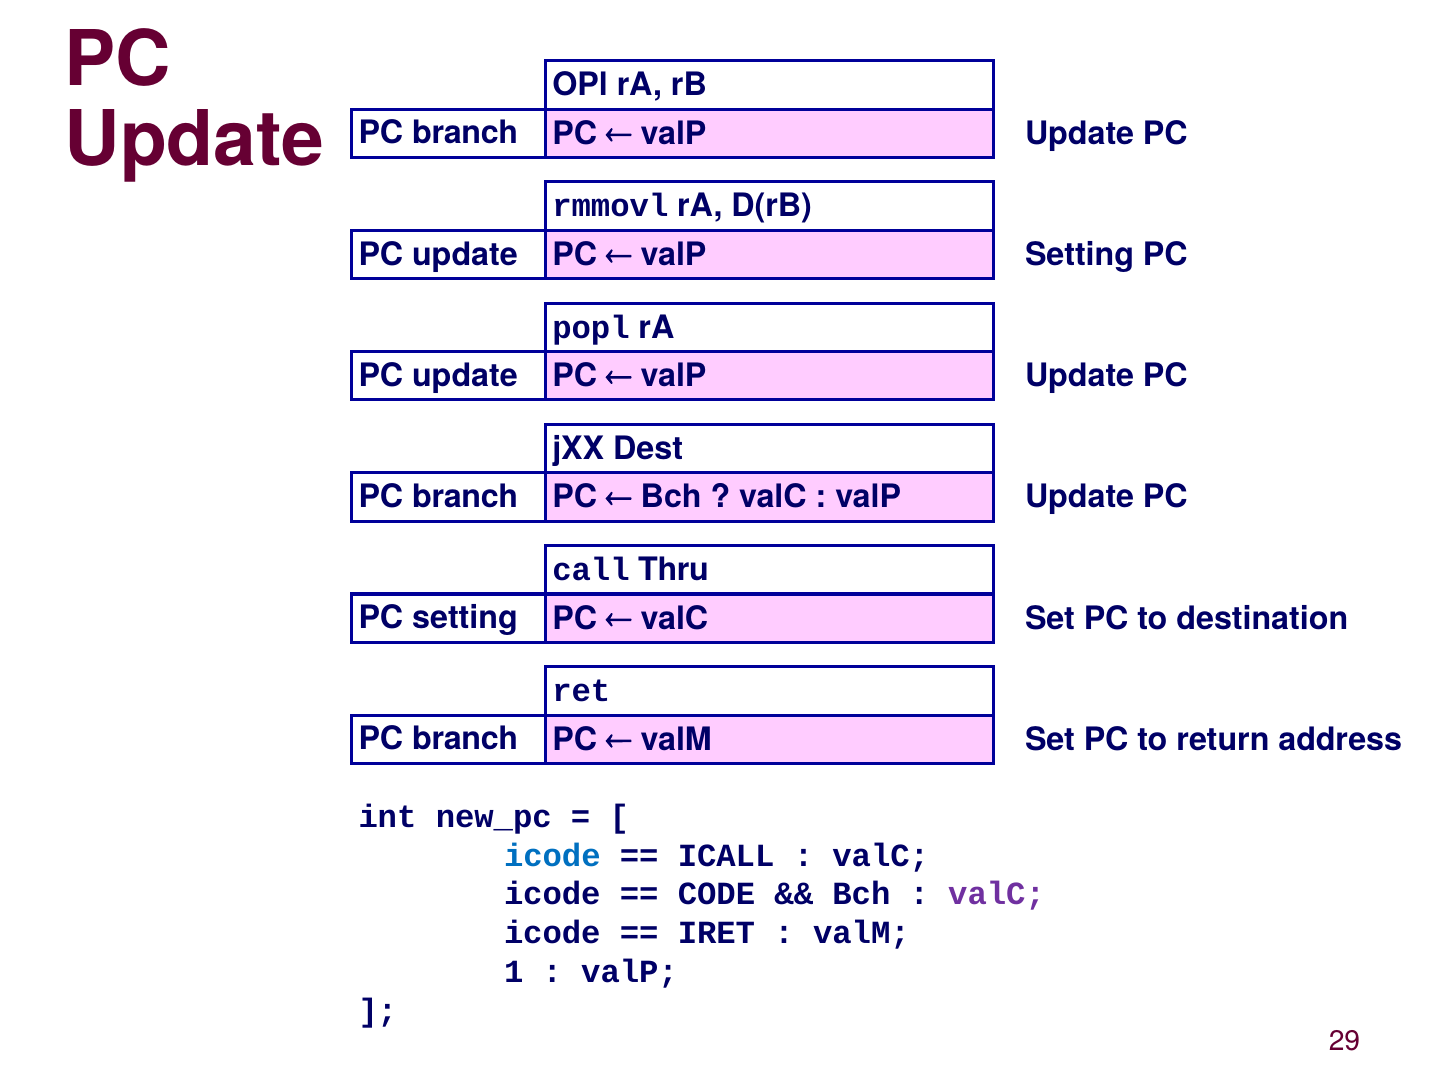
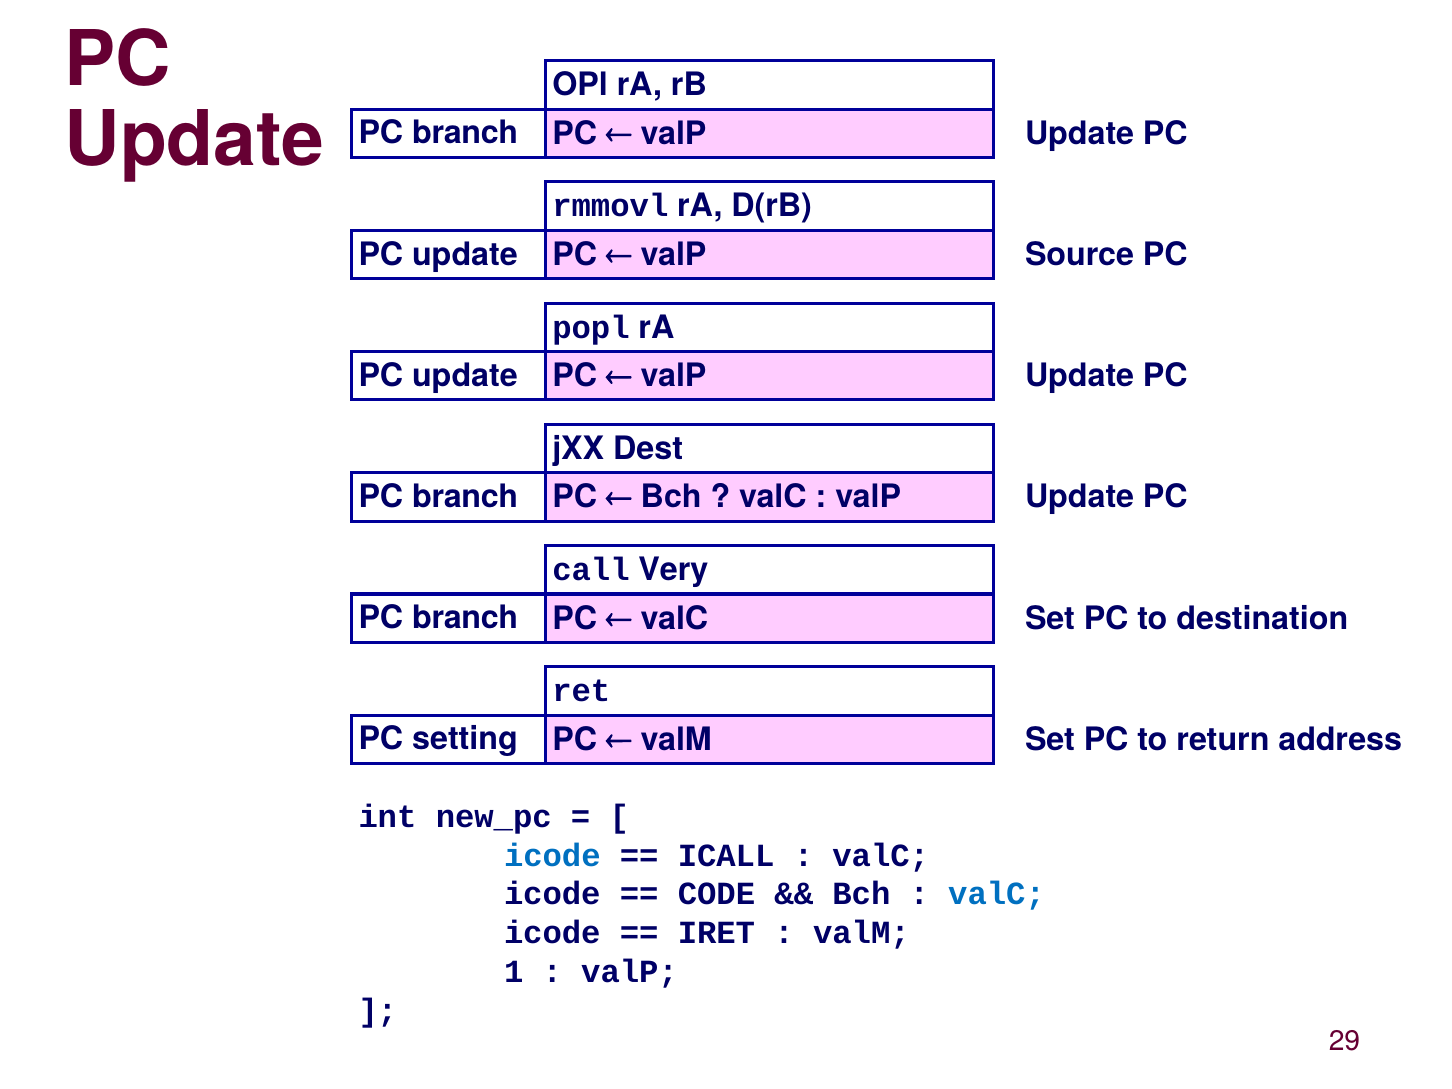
update Setting: Setting -> Source (1080, 255)
Thru: Thru -> Very (673, 570)
setting: setting -> branch (465, 618)
branch: branch -> setting (465, 739)
valC colour: purple -> blue (997, 894)
